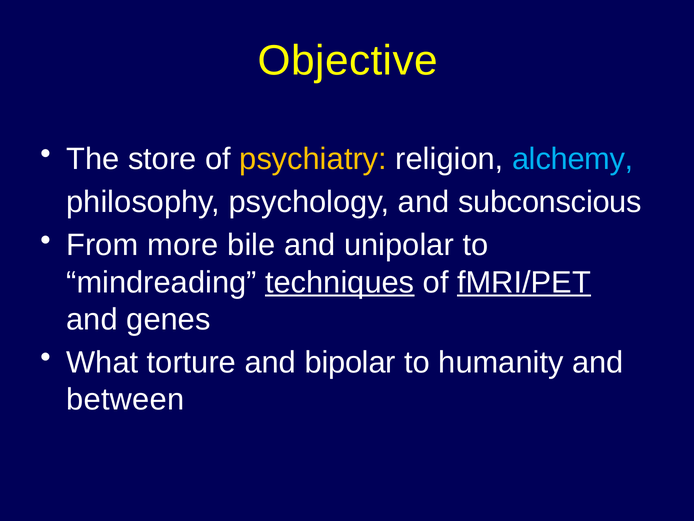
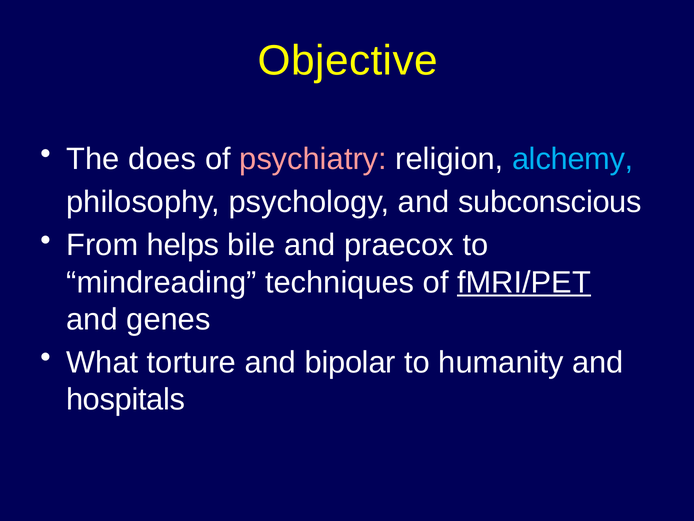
store: store -> does (162, 159)
psychiatry colour: yellow -> pink (313, 159)
more: more -> helps (183, 245)
unipolar: unipolar -> praecox (399, 245)
techniques underline: present -> none (340, 282)
between: between -> hospitals (126, 399)
